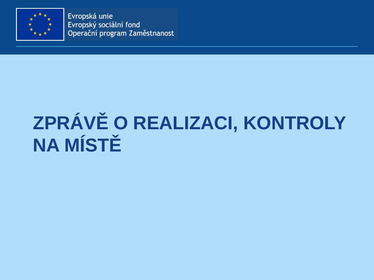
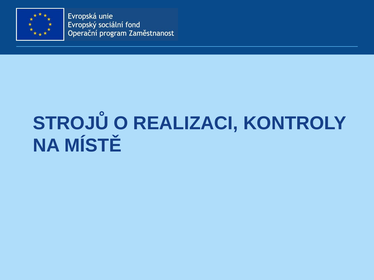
ZPRÁVĚ: ZPRÁVĚ -> STROJŮ (71, 123)
